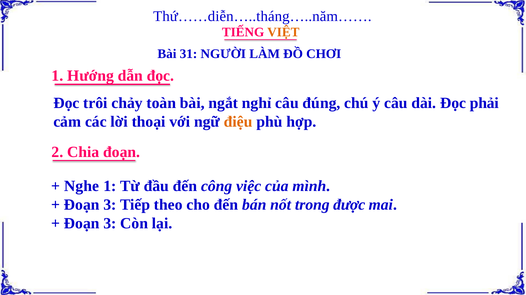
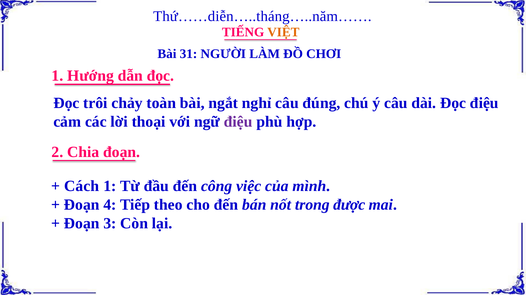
Đọc phải: phải -> điệu (484, 103)
điệu colour: orange -> purple (238, 122)
Nghe: Nghe -> Cách (82, 186)
3: 3 -> 4 (110, 205)
